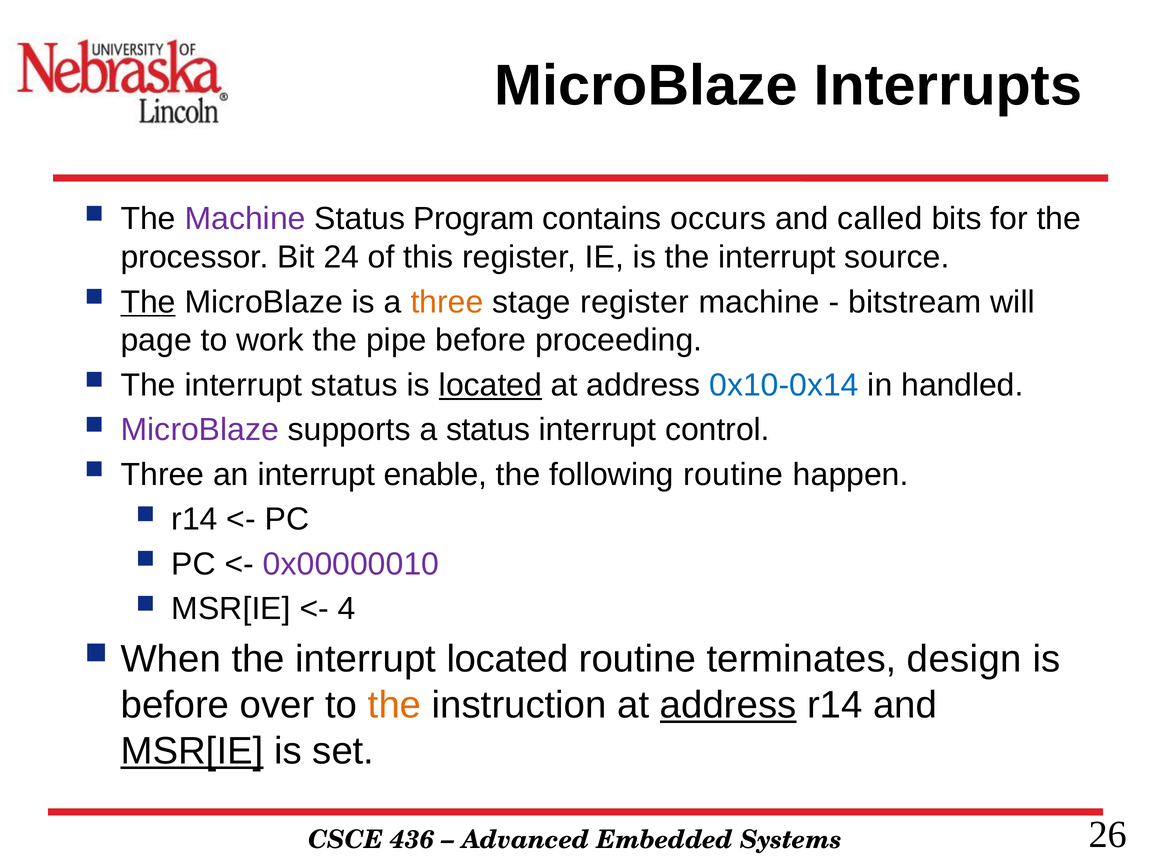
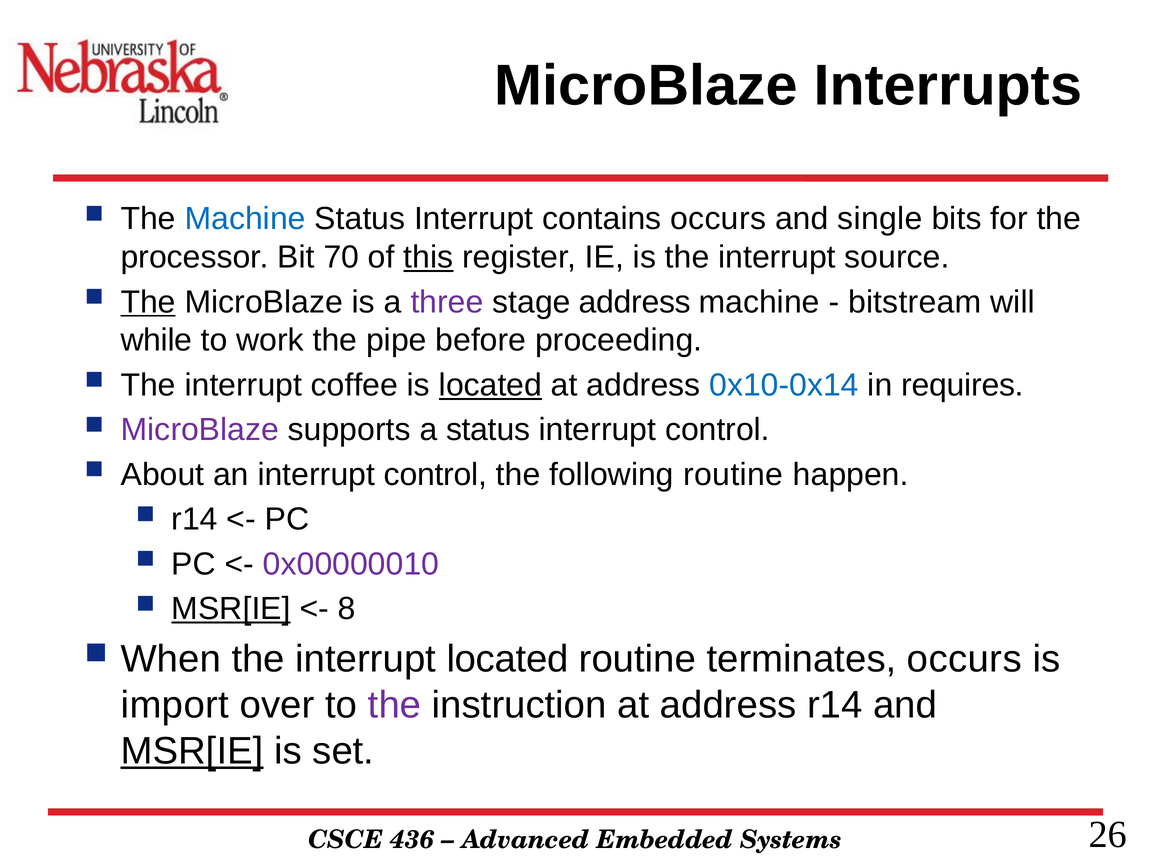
Machine colour: purple -> blue (245, 219)
Program: Program -> Interrupt (474, 219)
called: called -> single (880, 219)
24: 24 -> 70 (341, 257)
this underline: none -> present (428, 257)
three colour: orange -> purple (447, 302)
stage register: register -> address (635, 302)
page: page -> while (156, 340)
interrupt status: status -> coffee (354, 385)
handled: handled -> requires (963, 385)
Three: Three -> About (162, 475)
an interrupt enable: enable -> control (435, 475)
MSR[IE underline: none -> present (231, 609)
4: 4 -> 8 (347, 609)
terminates design: design -> occurs (964, 659)
before: before -> import (175, 705)
the colour: orange -> purple (395, 705)
address underline: present -> none (728, 705)
